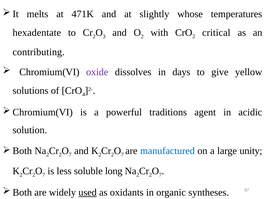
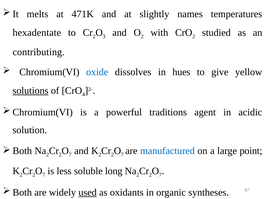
whose: whose -> names (190, 14)
critical: critical -> studied (216, 33)
oxide colour: purple -> blue (97, 72)
days: days -> hues (181, 72)
solutions underline: none -> present (31, 91)
unity: unity -> point (251, 151)
